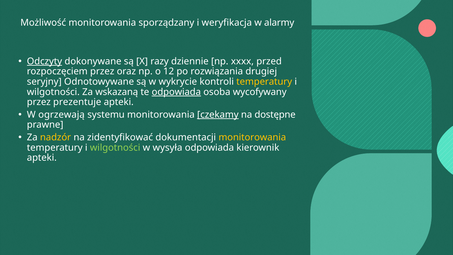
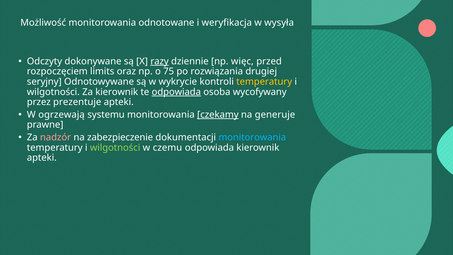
sporządzany: sporządzany -> odnotowane (166, 23)
alarmy: alarmy -> wysyła (279, 23)
Odczyty underline: present -> none (45, 61)
razy underline: none -> present (160, 61)
xxxx: xxxx -> więc (242, 61)
rozpoczęciem przez: przez -> limits (102, 71)
12: 12 -> 75 (169, 71)
Za wskazaną: wskazaną -> kierownik (117, 92)
dostępne: dostępne -> generuje (275, 115)
nadzór colour: yellow -> pink (56, 137)
zidentyfikować: zidentyfikować -> zabezpieczenie (120, 137)
monitorowania colour: yellow -> light blue (252, 137)
wysyła: wysyła -> czemu (167, 148)
